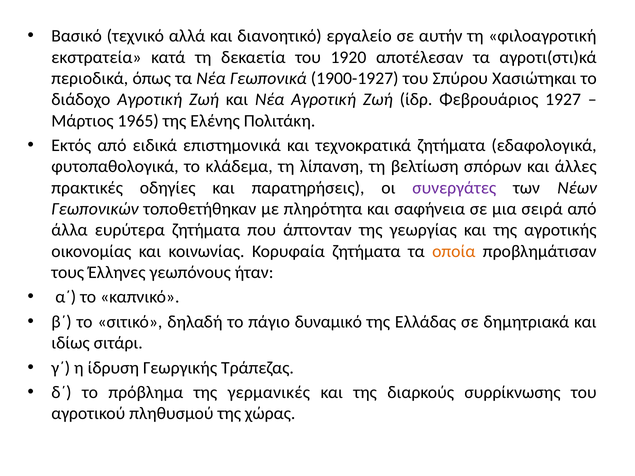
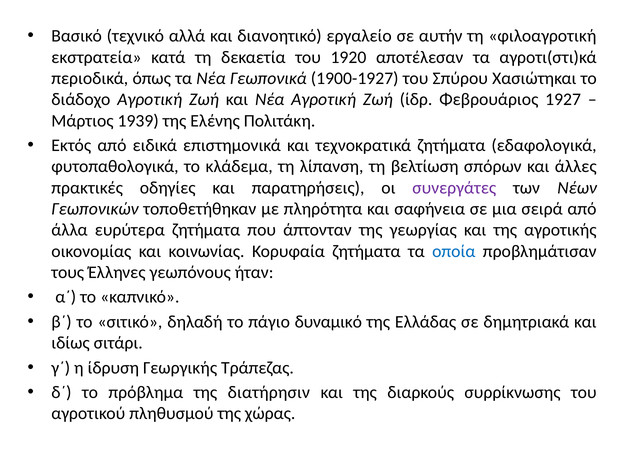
1965: 1965 -> 1939 (138, 121)
οποία colour: orange -> blue (454, 251)
γερμανικές: γερμανικές -> διατήρησιν (269, 393)
